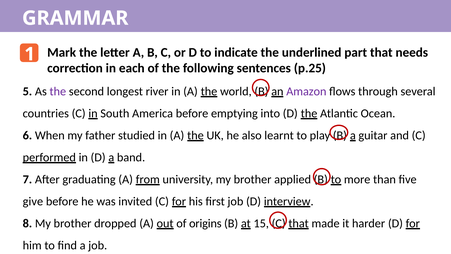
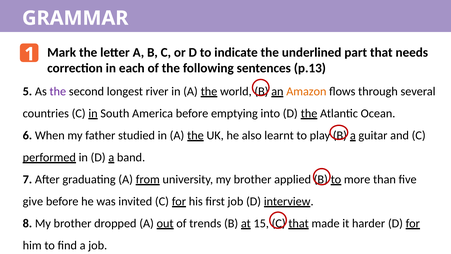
p.25: p.25 -> p.13 (310, 68)
Amazon colour: purple -> orange (306, 91)
origins: origins -> trends (205, 223)
